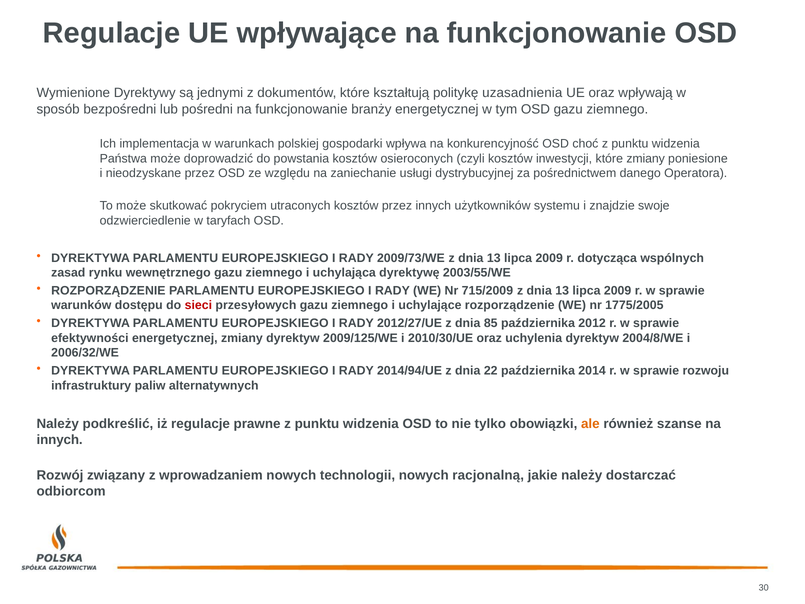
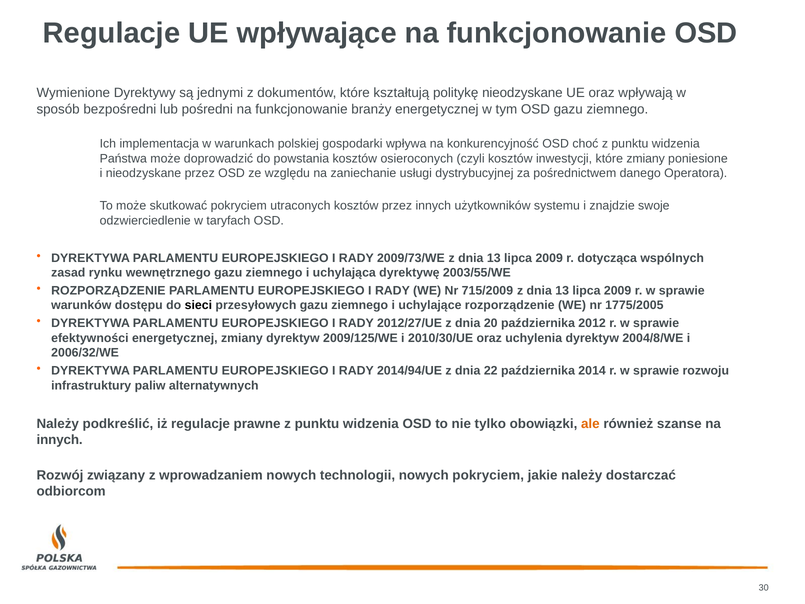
politykę uzasadnienia: uzasadnienia -> nieodzyskane (522, 93)
sieci colour: red -> black (198, 305)
85: 85 -> 20 (491, 323)
nowych racjonalną: racjonalną -> pokryciem (488, 475)
